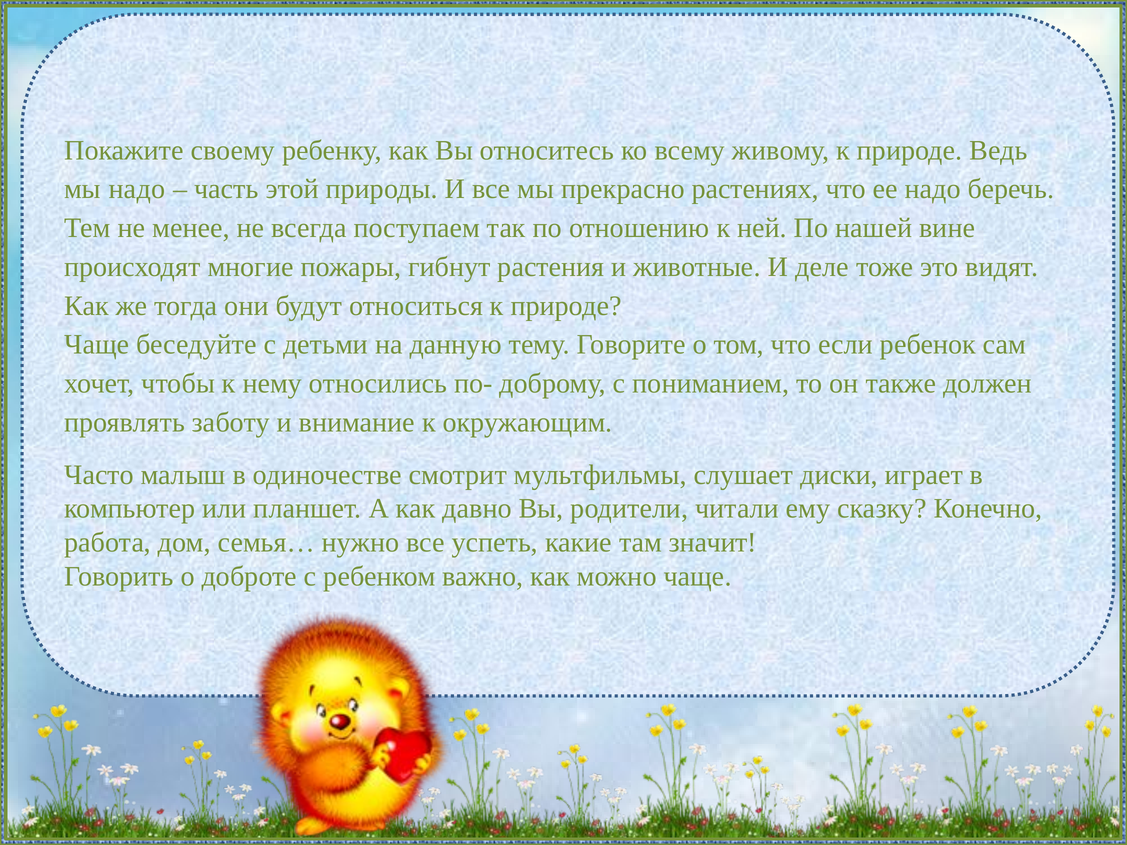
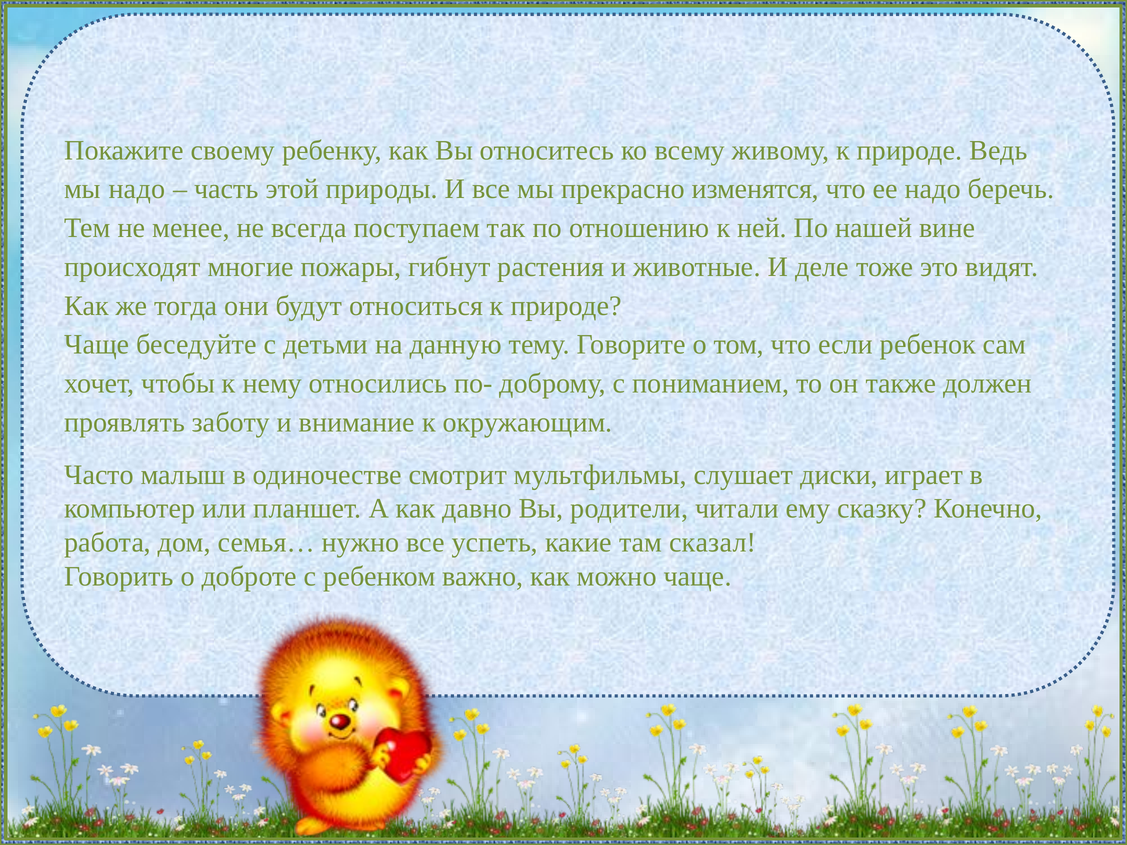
растениях: растениях -> изменятся (755, 189)
значит: значит -> сказал (713, 543)
